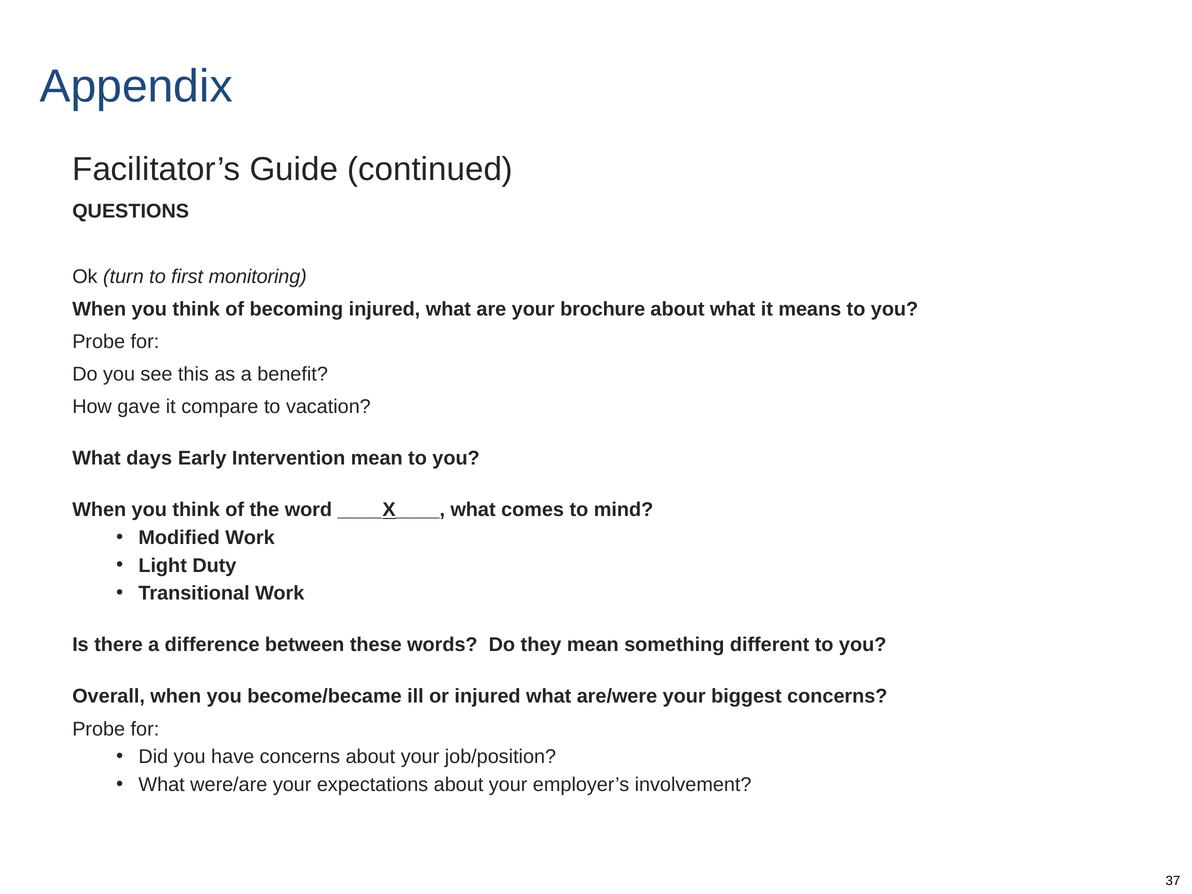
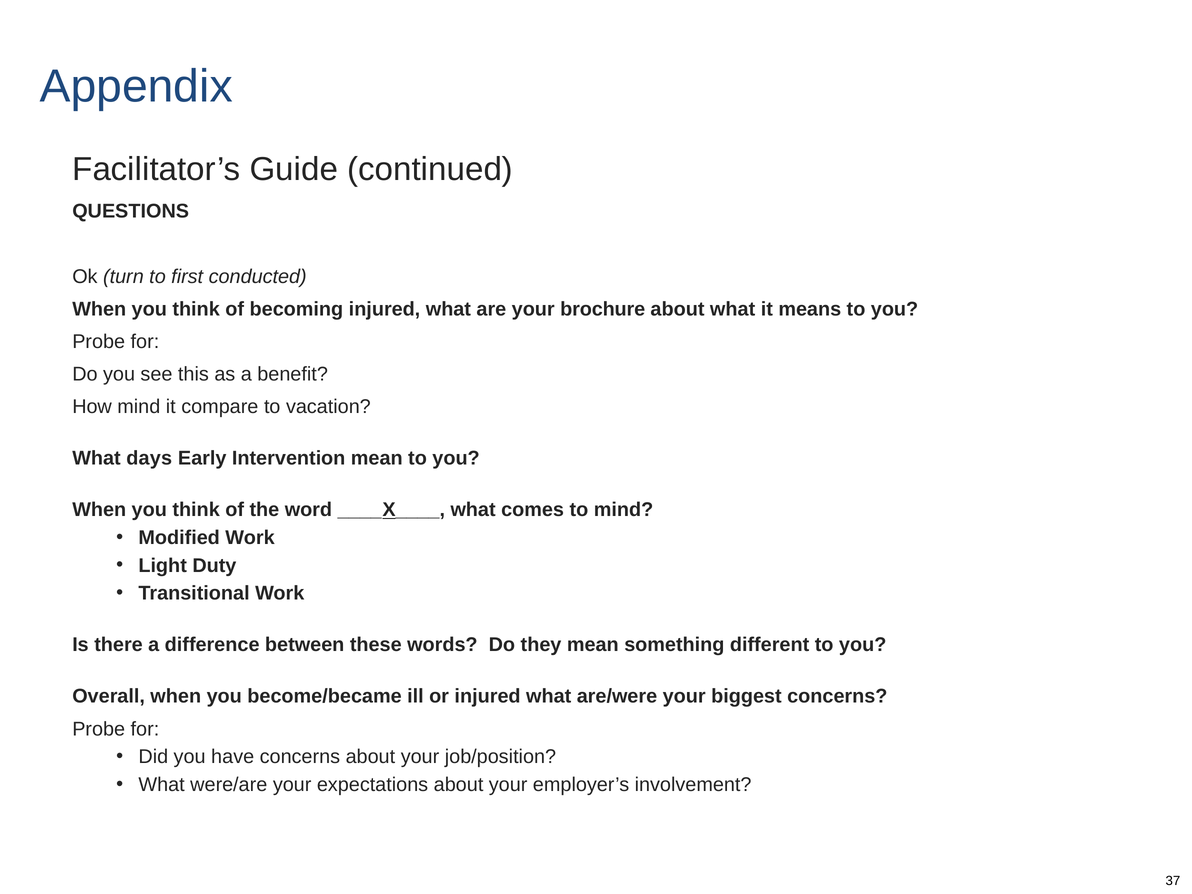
monitoring: monitoring -> conducted (258, 277)
How gave: gave -> mind (139, 407)
